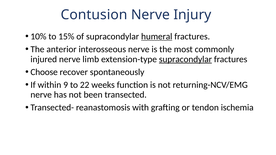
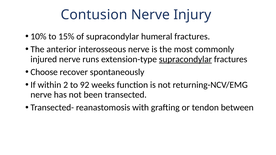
humeral underline: present -> none (157, 37)
limb: limb -> runs (91, 59)
9: 9 -> 2 (66, 85)
22: 22 -> 92 (85, 85)
ischemia: ischemia -> between (237, 108)
